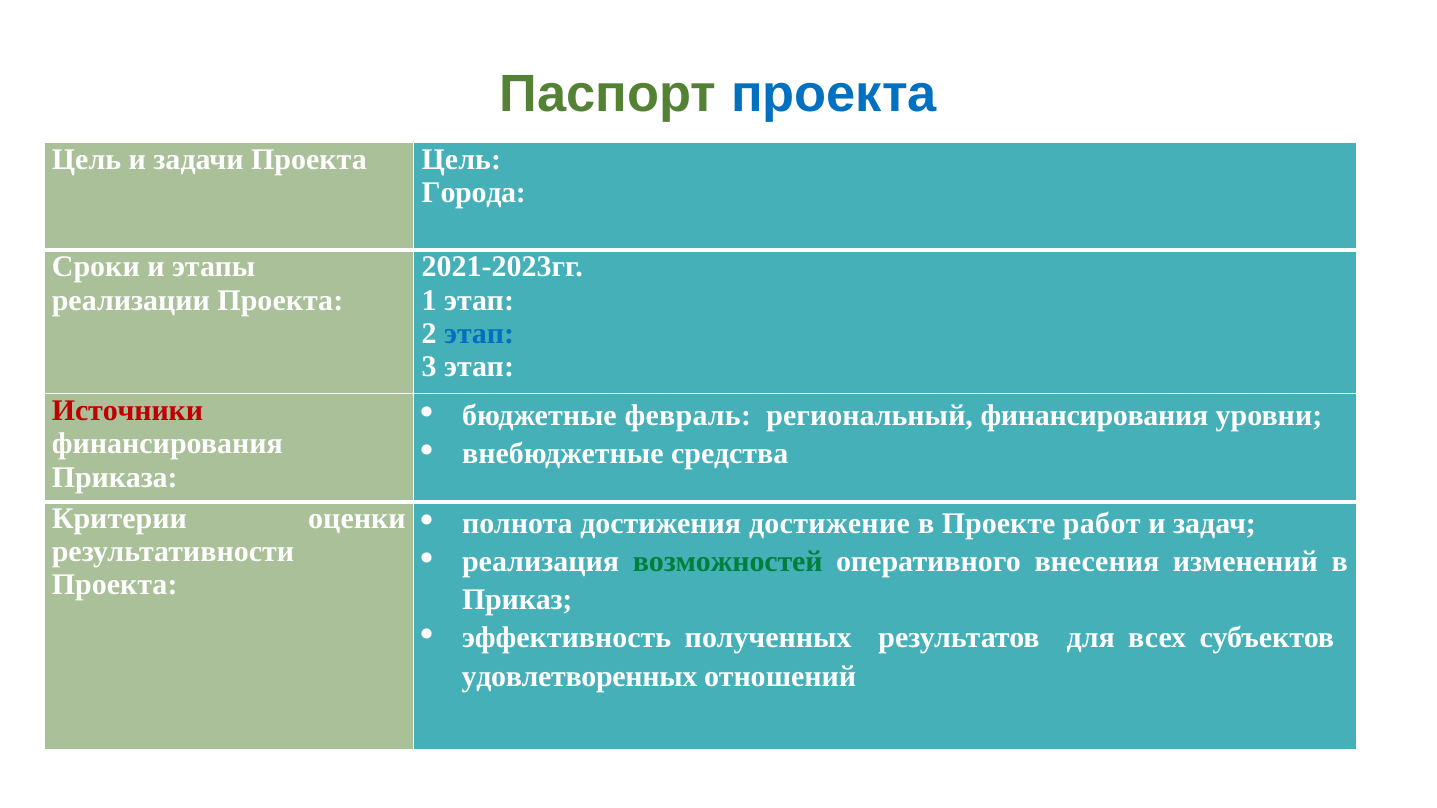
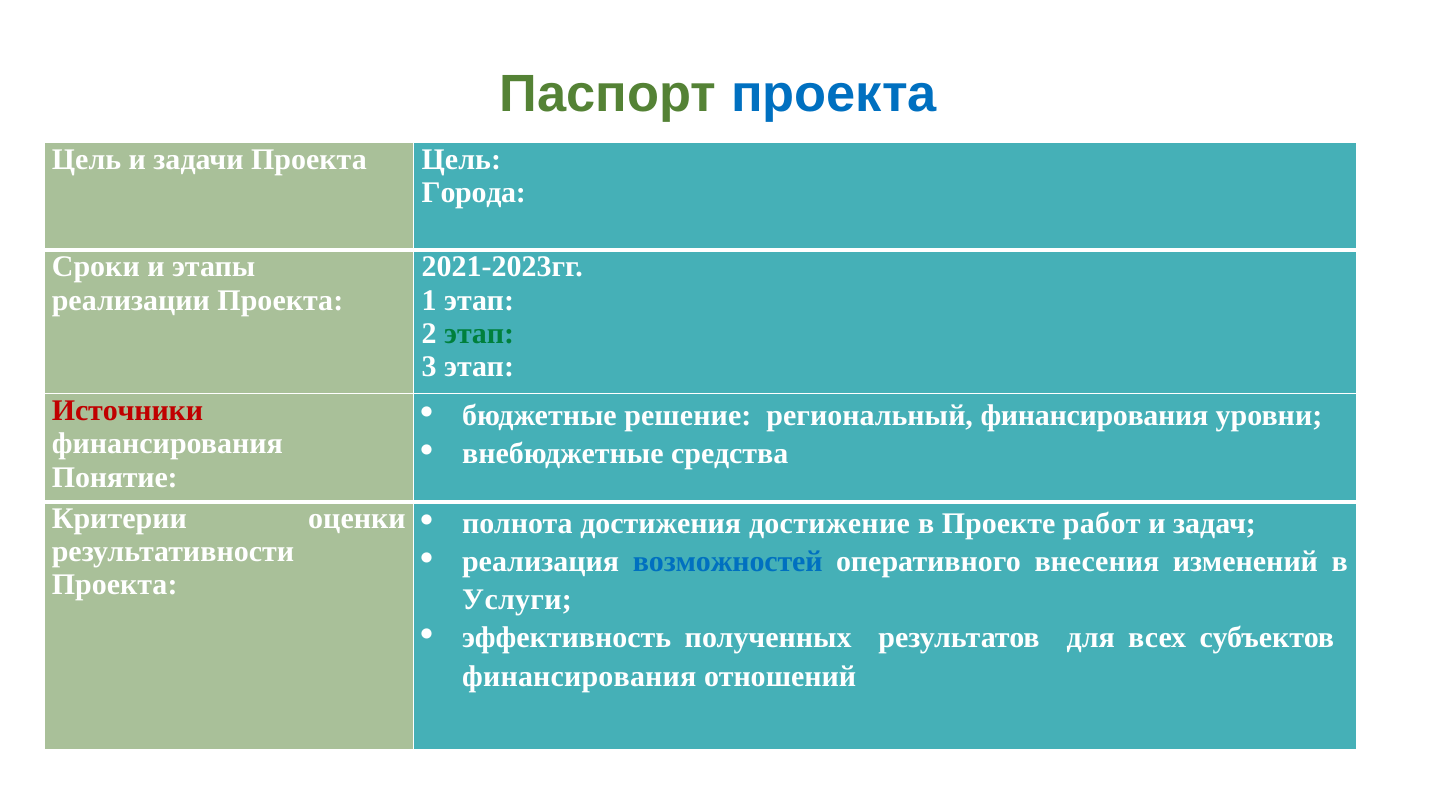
этап colour: blue -> green (479, 334)
февраль: февраль -> решение (688, 416)
Приказа: Приказа -> Понятие (115, 477)
возможностей colour: green -> blue (728, 562)
Приказ: Приказ -> Услуги (517, 600)
удовлетворенных: удовлетворенных -> финансирования (579, 676)
